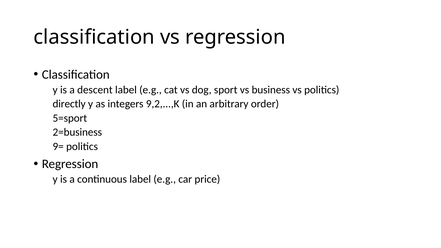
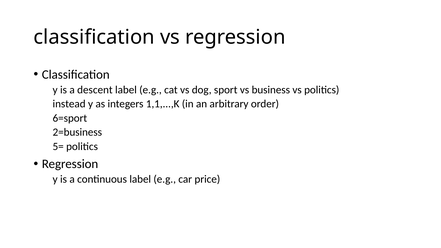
directly: directly -> instead (69, 104)
9,2,...,K: 9,2,...,K -> 1,1,...,K (163, 104)
5=sport: 5=sport -> 6=sport (70, 118)
9=: 9= -> 5= (58, 147)
